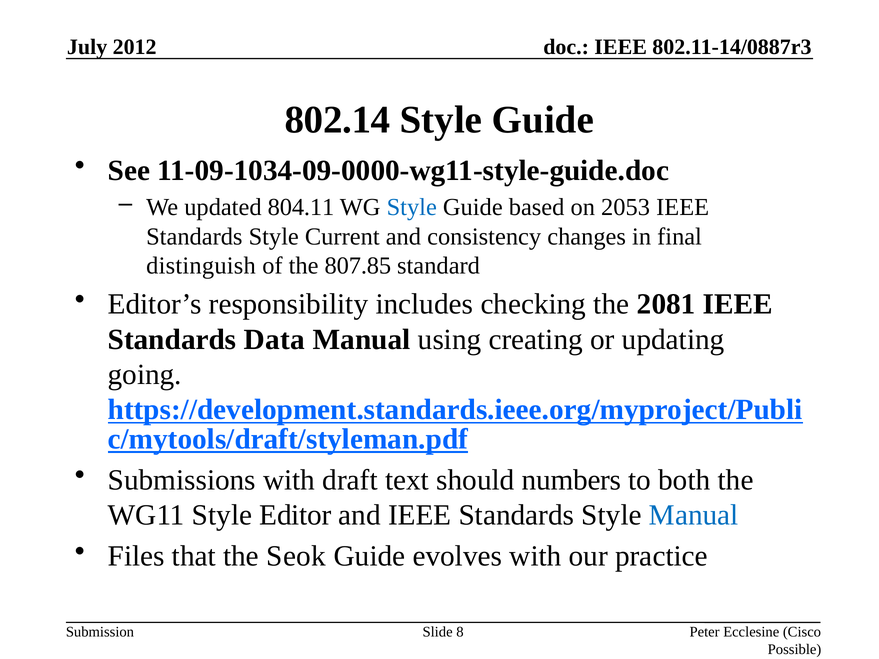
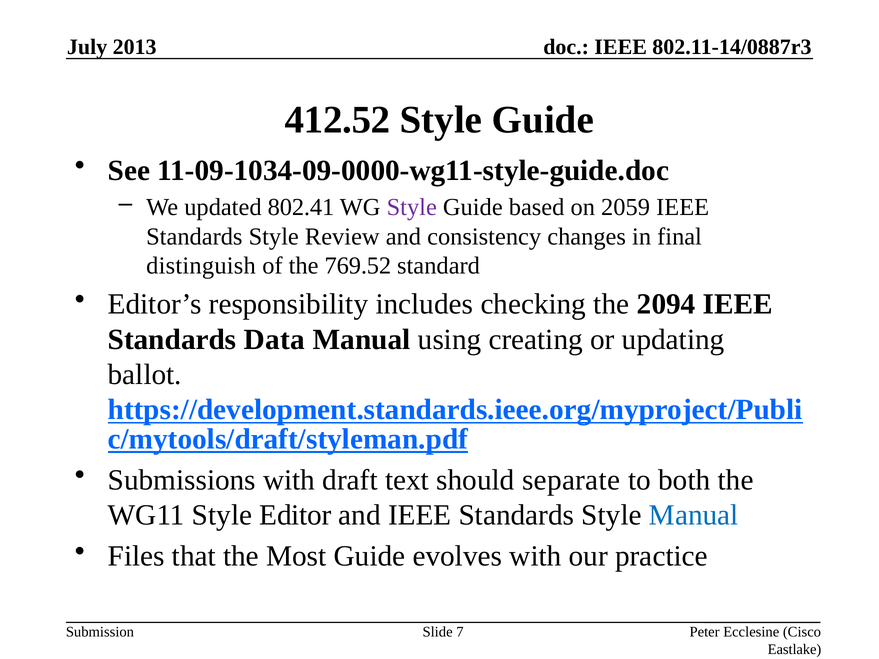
2012: 2012 -> 2013 (135, 47)
802.14: 802.14 -> 412.52 (338, 120)
804.11: 804.11 -> 802.41 (301, 207)
Style colour: blue -> purple (412, 207)
2053: 2053 -> 2059 (626, 207)
Current: Current -> Review (342, 237)
807.85: 807.85 -> 769.52 (358, 266)
2081: 2081 -> 2094 (666, 304)
going: going -> ballot (145, 375)
numbers: numbers -> separate (571, 480)
Seok: Seok -> Most (296, 556)
8: 8 -> 7 (460, 632)
Possible: Possible -> Eastlake (795, 650)
